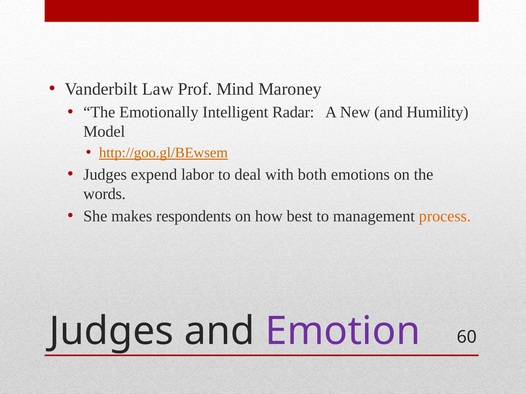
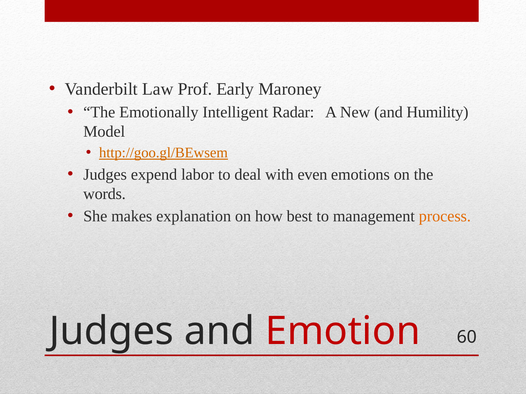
Mind: Mind -> Early (235, 89)
both: both -> even (312, 175)
respondents: respondents -> explanation (194, 216)
Emotion colour: purple -> red (343, 331)
